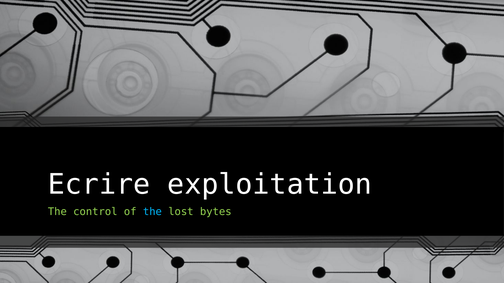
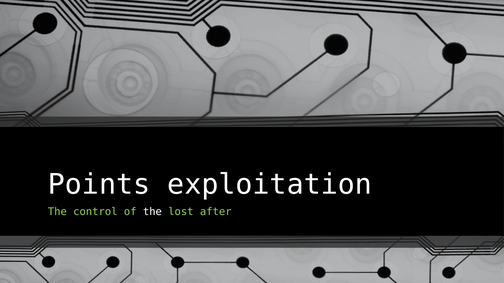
Ecrire: Ecrire -> Points (99, 185)
the colour: light blue -> white (152, 212)
bytes: bytes -> after (216, 212)
